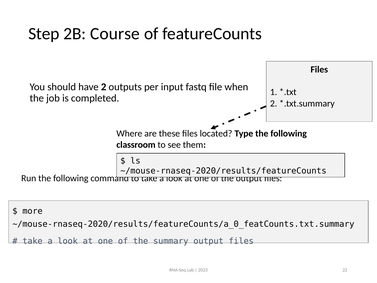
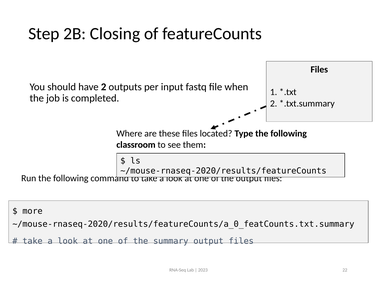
Course: Course -> Closing (115, 34)
